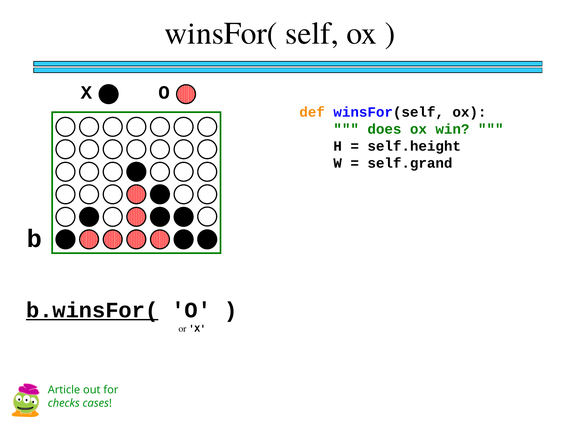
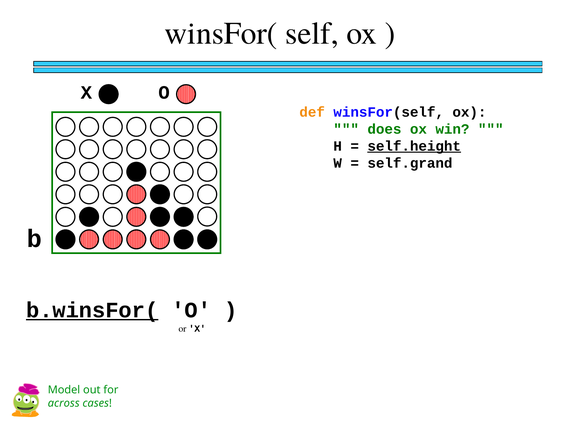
self.height underline: none -> present (414, 146)
Article: Article -> Model (64, 390)
checks: checks -> across (64, 403)
